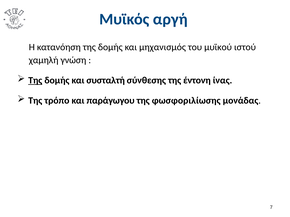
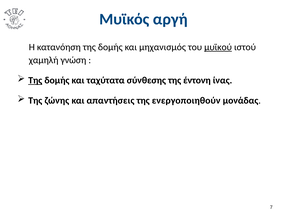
μυϊκού underline: none -> present (218, 47)
συσταλτή: συσταλτή -> ταχύτατα (106, 80)
τρόπο: τρόπο -> ζώνης (57, 101)
παράγωγου: παράγωγου -> απαντήσεις (110, 101)
φωσφοριλίωσης: φωσφοριλίωσης -> ενεργοποιηθούν (186, 101)
